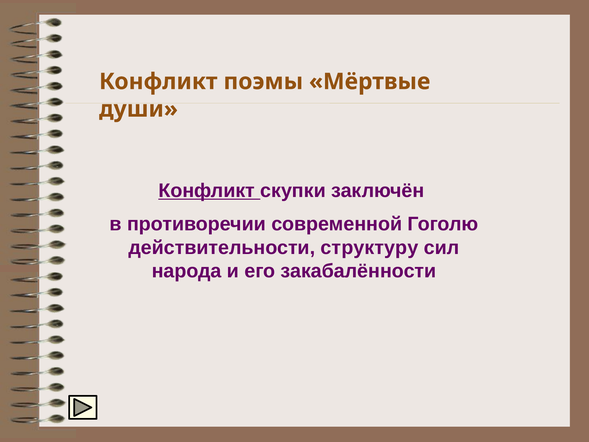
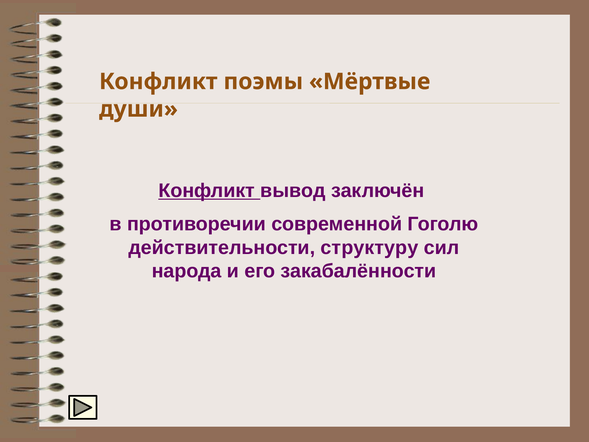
скупки: скупки -> вывод (293, 191)
